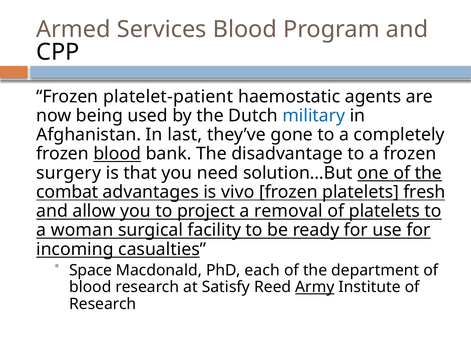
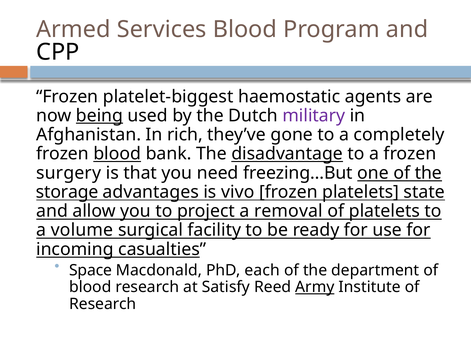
platelet-patient: platelet-patient -> platelet-biggest (168, 97)
being underline: none -> present (99, 116)
military colour: blue -> purple (314, 116)
last: last -> rich (185, 135)
disadvantage underline: none -> present (287, 154)
solution…But: solution…But -> freezing…But (298, 173)
combat: combat -> storage (67, 192)
fresh: fresh -> state (424, 192)
woman: woman -> volume (82, 230)
